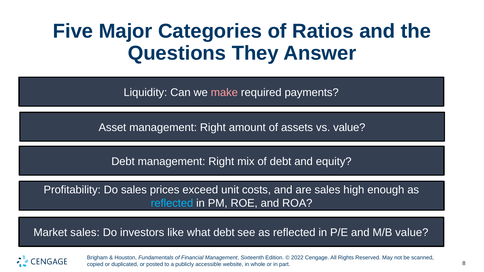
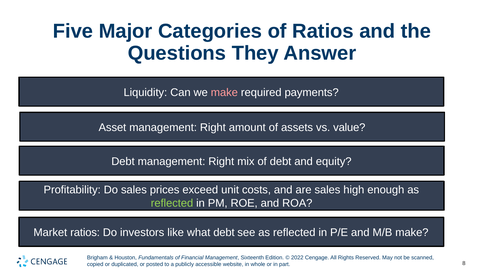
reflected colour: light blue -> light green (172, 203)
Market sales: sales -> ratios (85, 233)
M/B value: value -> make (412, 233)
